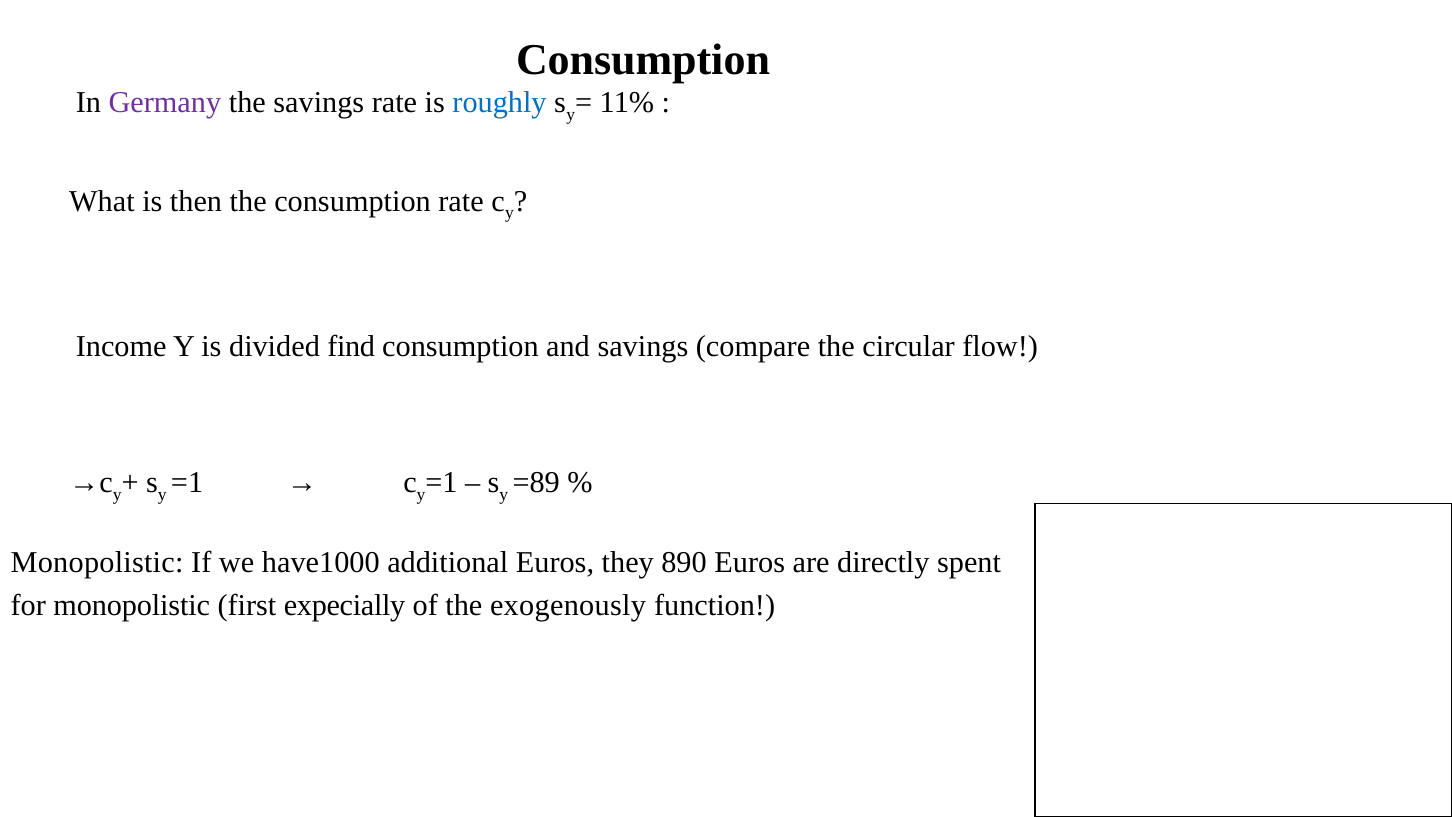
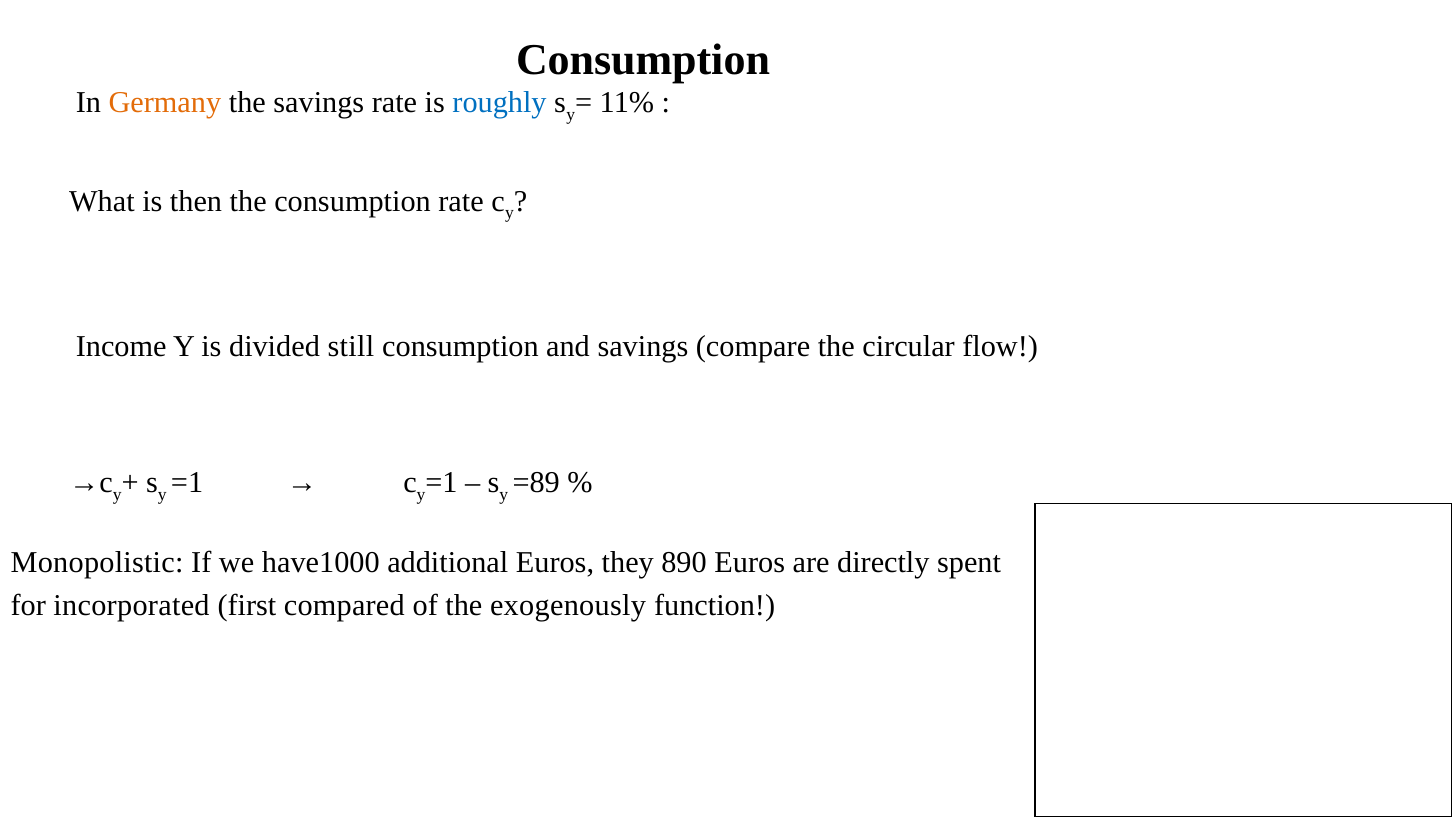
Germany colour: purple -> orange (165, 103)
find: find -> still (351, 346)
for monopolistic: monopolistic -> incorporated (132, 605)
expecially: expecially -> compared (344, 605)
